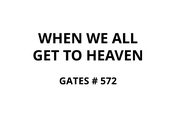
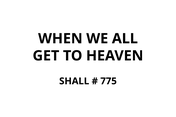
GATES: GATES -> SHALL (74, 81)
572: 572 -> 775 (109, 81)
